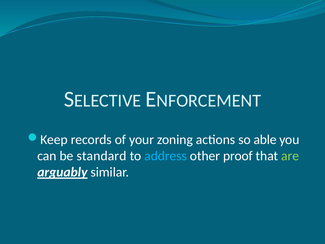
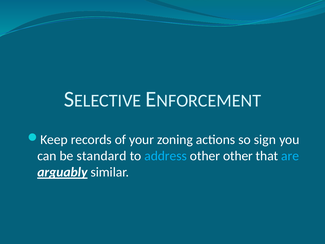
able: able -> sign (265, 140)
other proof: proof -> other (238, 156)
are colour: light green -> light blue (290, 156)
